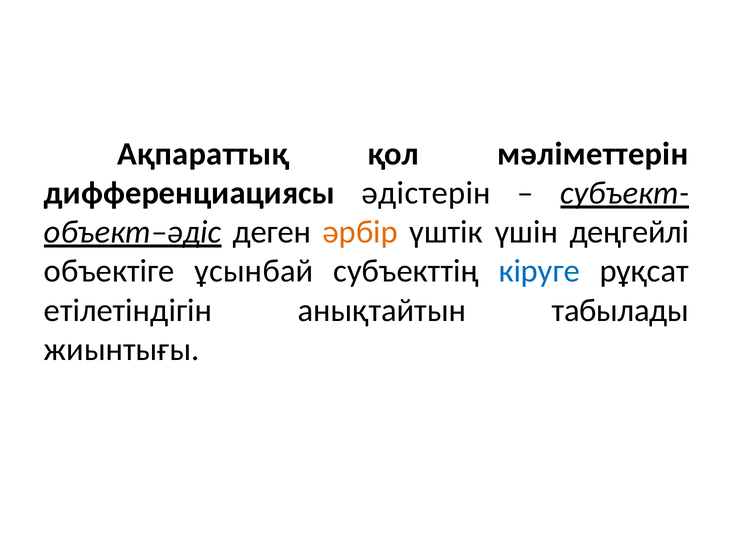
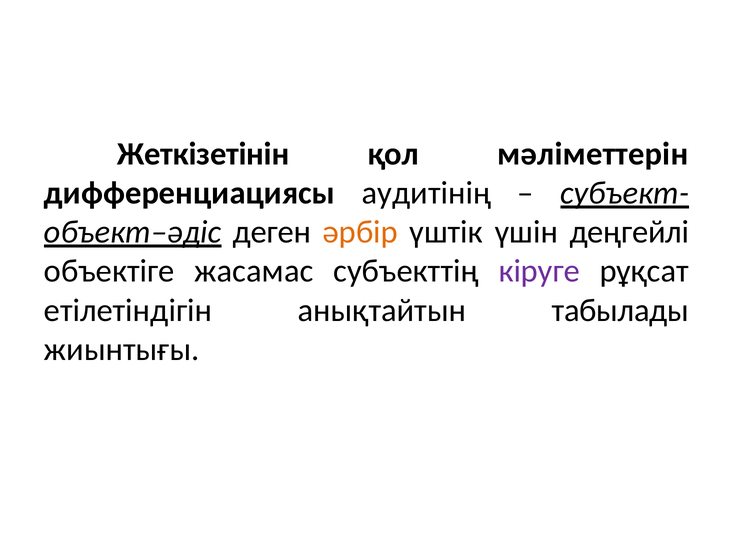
Ақпараттық: Ақпараттық -> Жеткізетінін (203, 154)
әдістерін: әдістерін -> аудитінің (426, 193)
ұсынбай: ұсынбай -> жасамас (254, 271)
кіруге colour: blue -> purple (539, 271)
